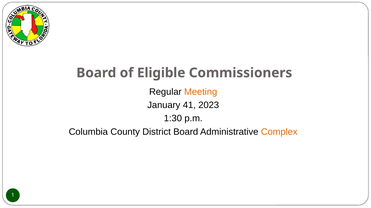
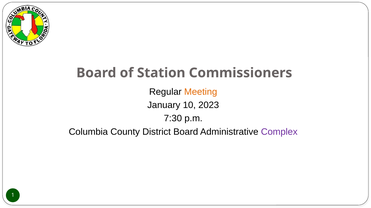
Eligible: Eligible -> Station (161, 73)
41: 41 -> 10 (189, 105)
1:30: 1:30 -> 7:30 (173, 119)
Complex colour: orange -> purple (279, 132)
